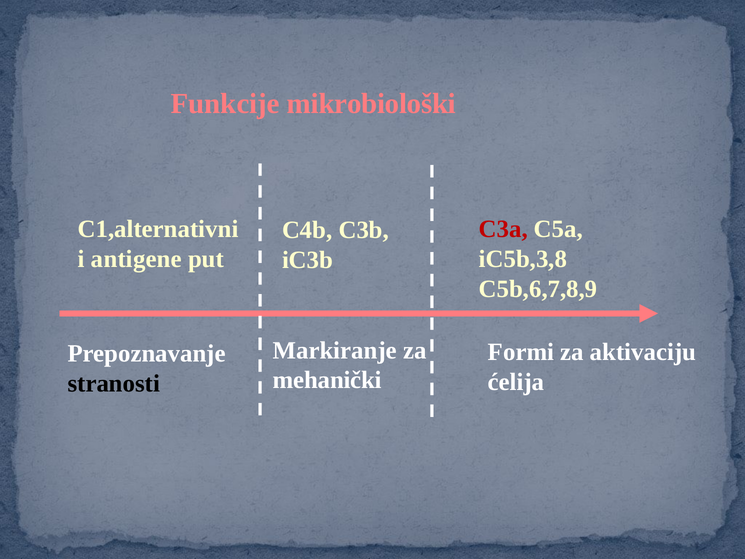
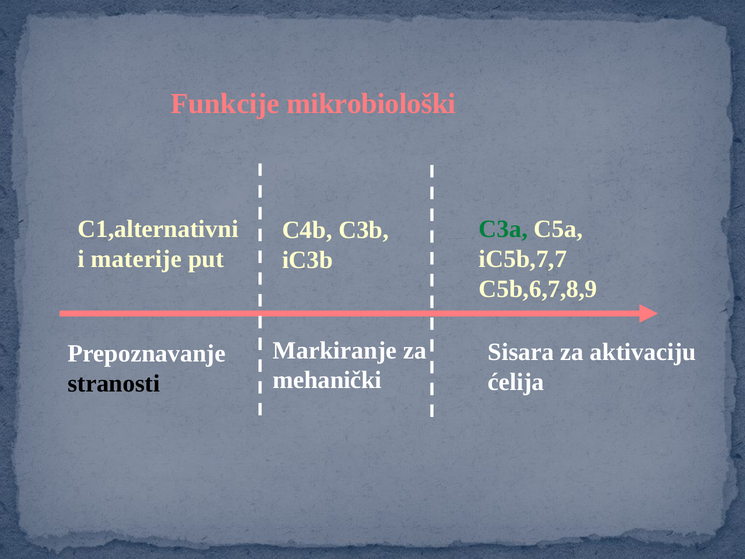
C3a colour: red -> green (503, 229)
antigene: antigene -> materije (136, 259)
iC5b,3,8: iC5b,3,8 -> iC5b,7,7 (523, 259)
Formi: Formi -> Sisara (521, 352)
